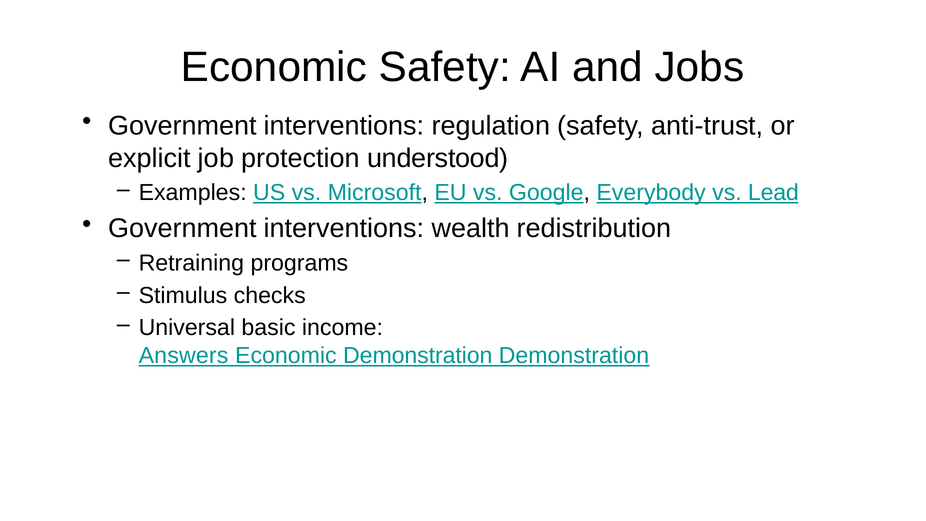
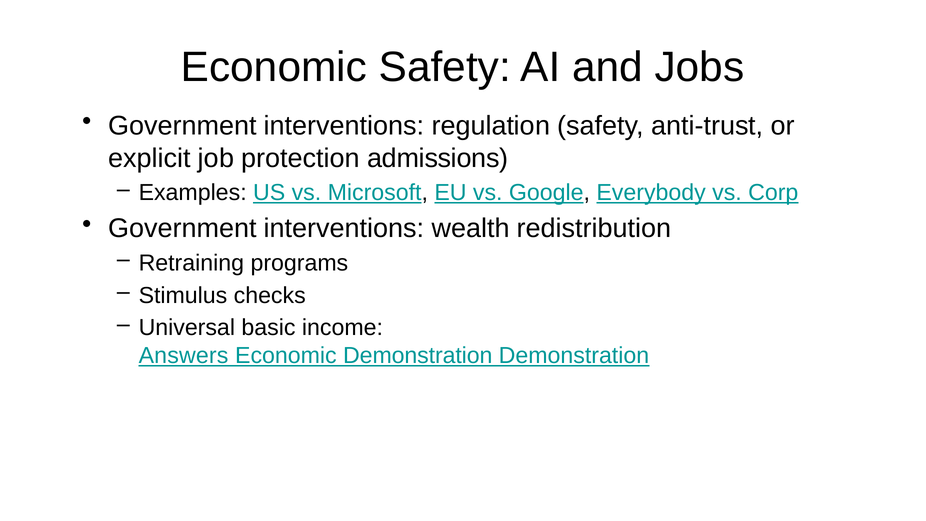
understood: understood -> admissions (438, 158)
Lead: Lead -> Corp (773, 193)
